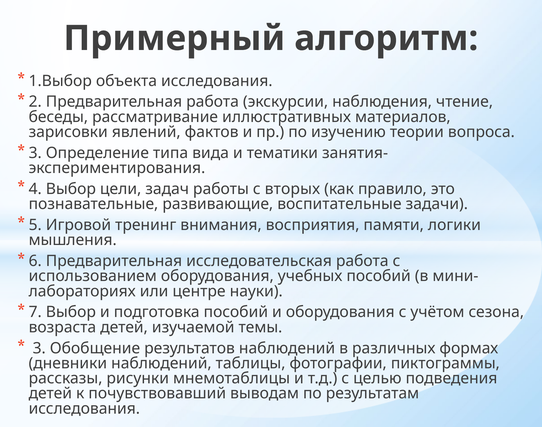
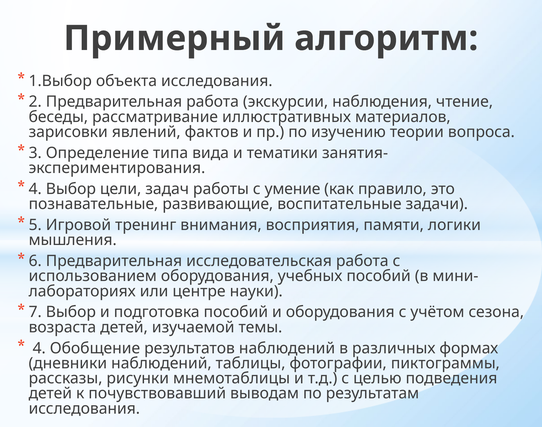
вторых: вторых -> умение (293, 189)
3: 3 -> 4 (39, 348)
